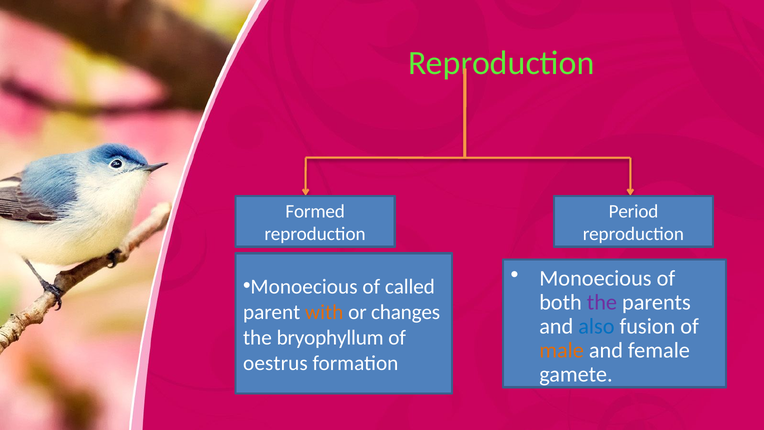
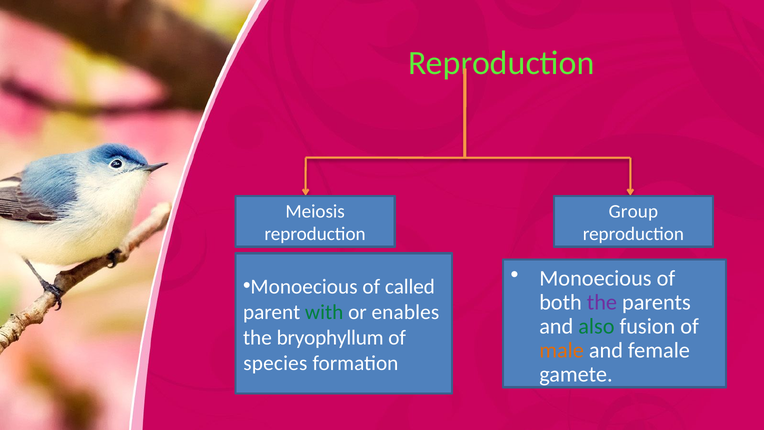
Formed: Formed -> Meiosis (315, 211)
Period: Period -> Group (633, 211)
with colour: orange -> green (324, 312)
changes: changes -> enables (405, 312)
also colour: blue -> green (596, 326)
oestrus: oestrus -> species (275, 363)
